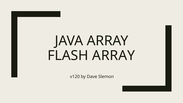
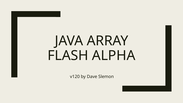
FLASH ARRAY: ARRAY -> ALPHA (114, 56)
